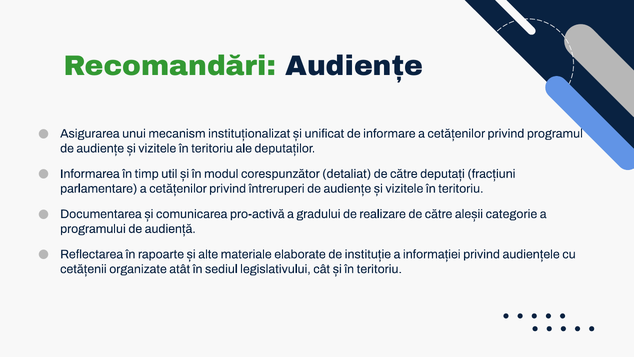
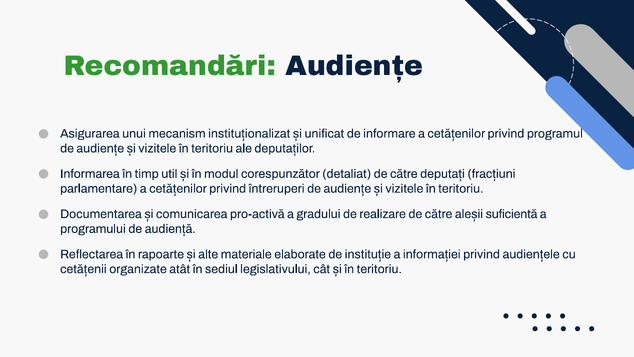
categorie: categorie -> suficientă (512, 214)
